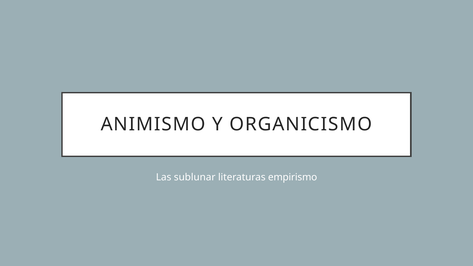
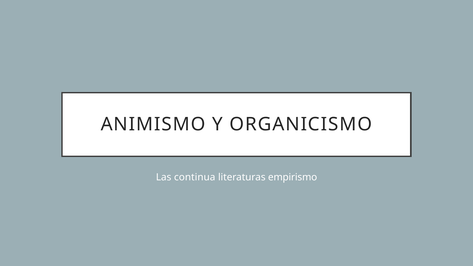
sublunar: sublunar -> continua (195, 177)
